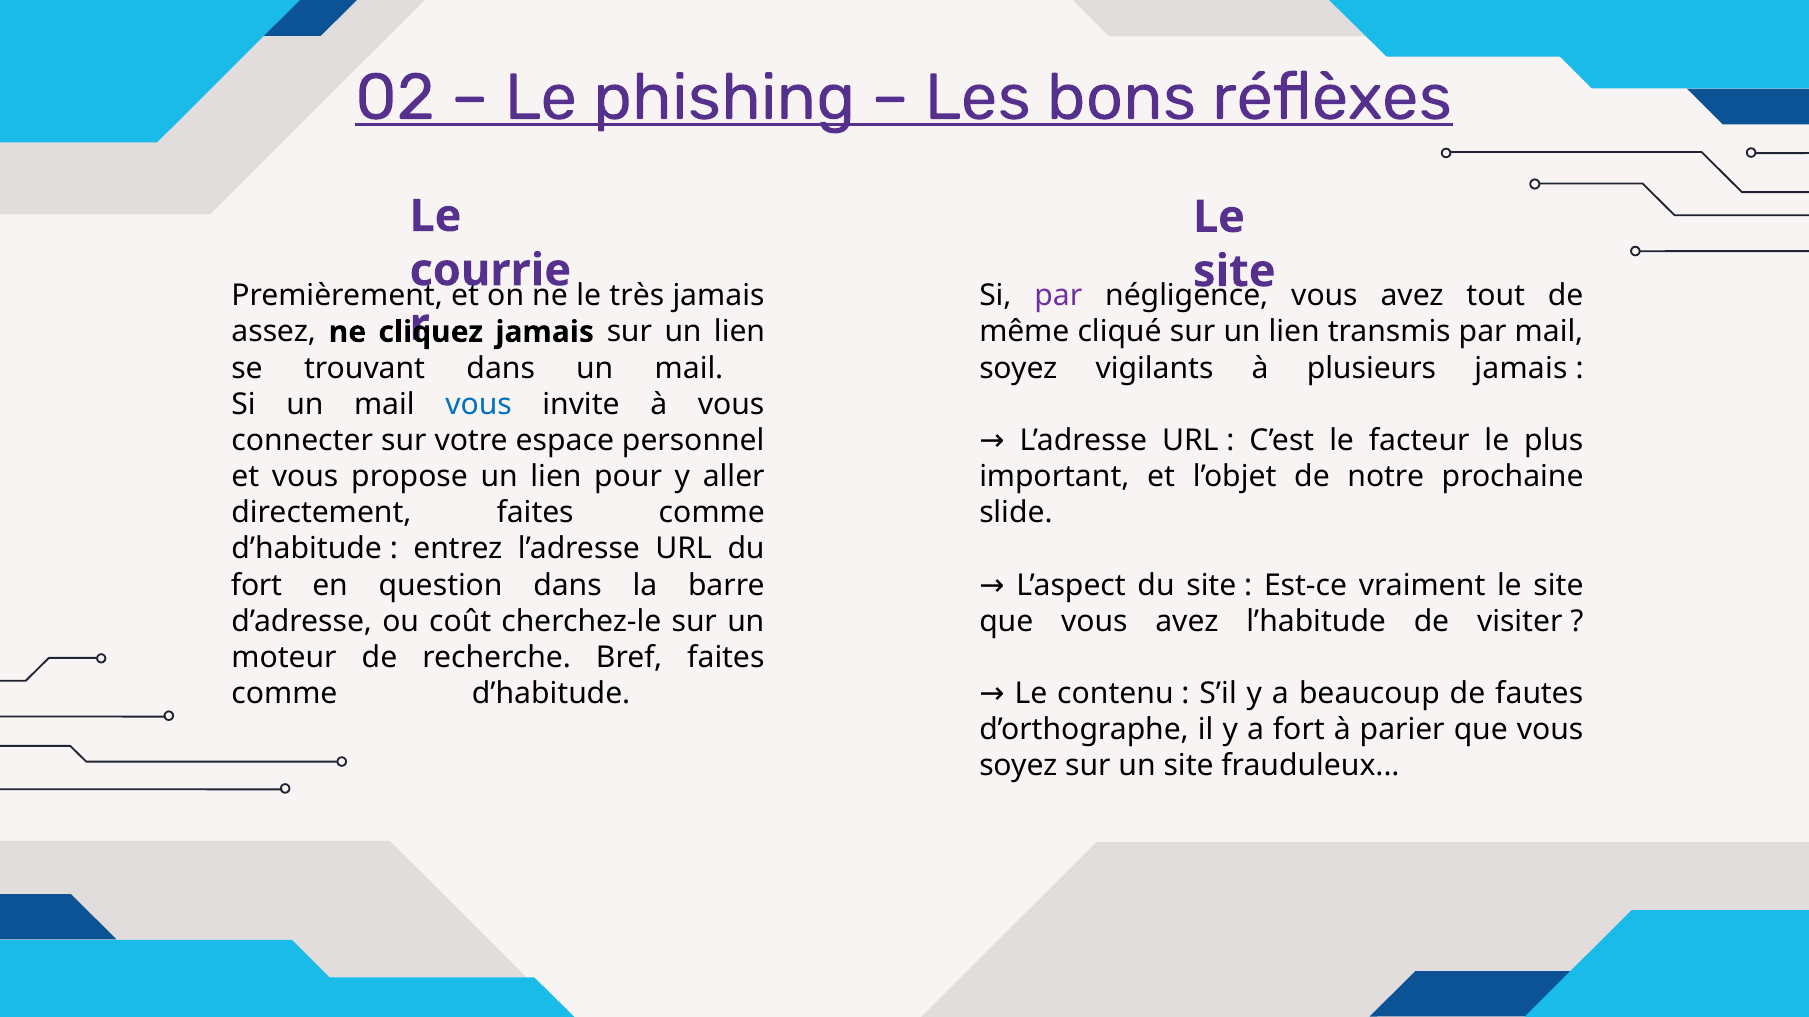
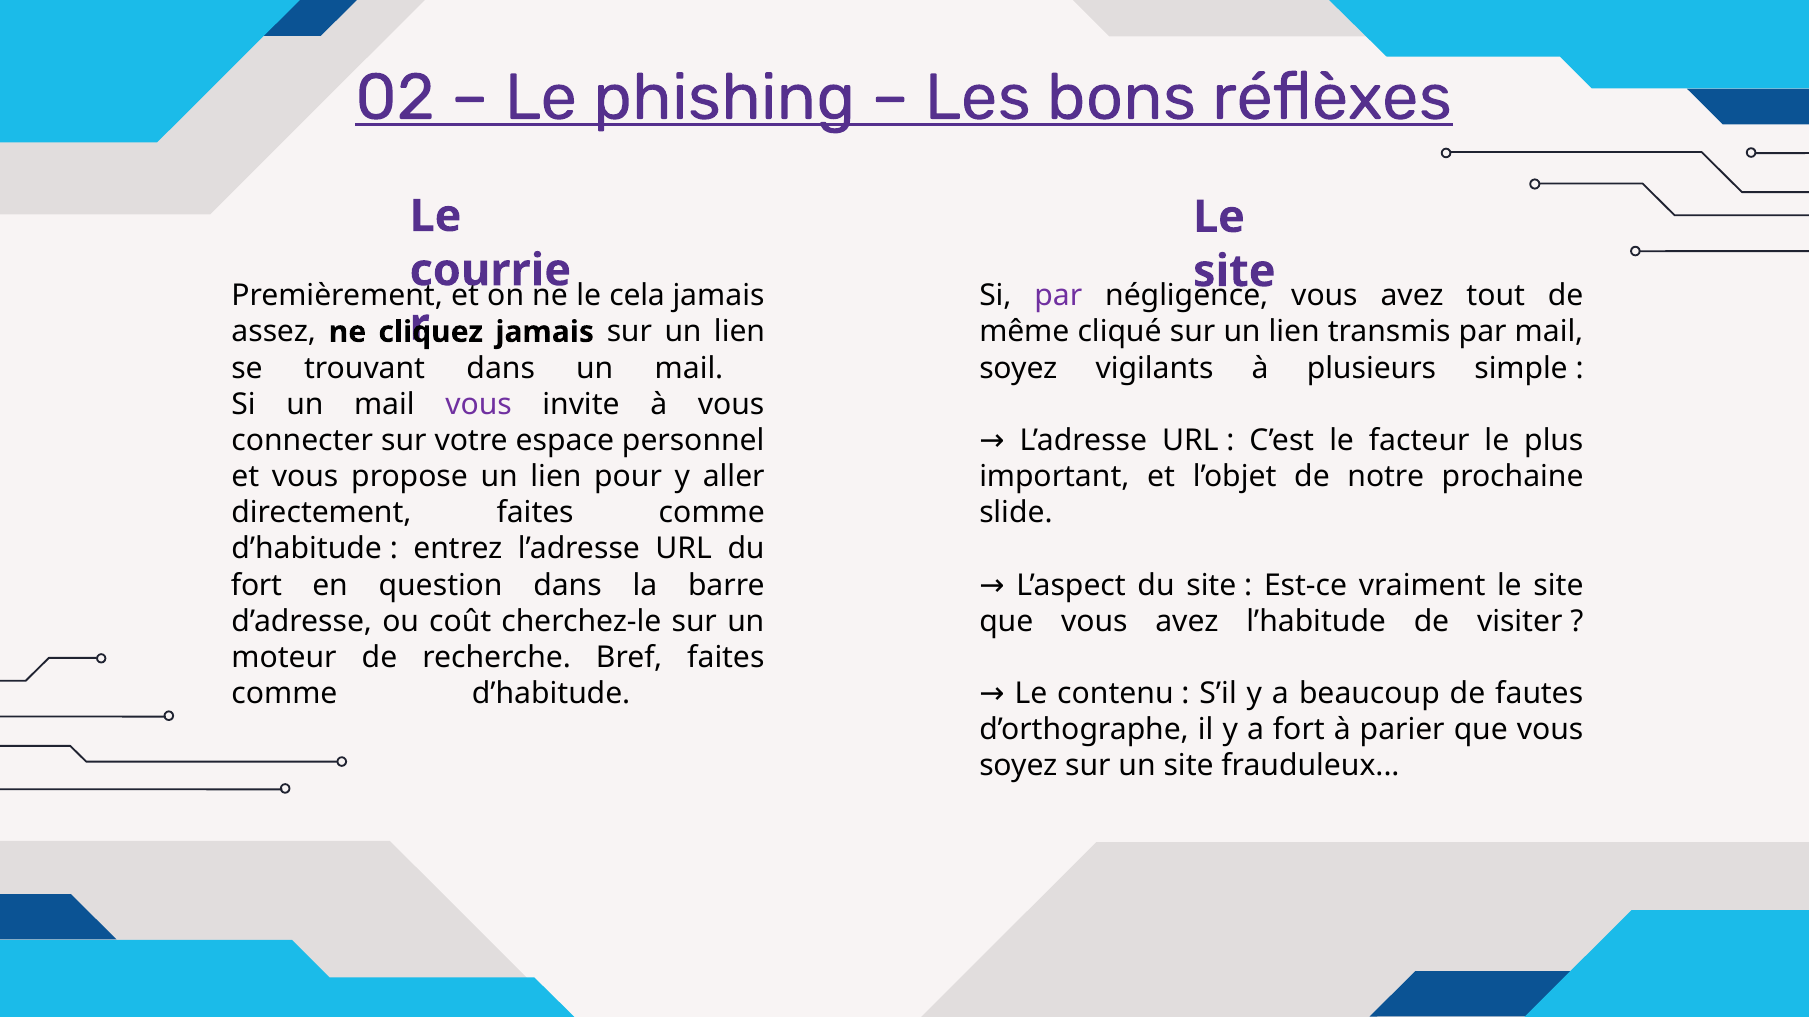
très: très -> cela (637, 296)
plusieurs jamais: jamais -> simple (1521, 368)
vous colour: blue -> purple (479, 405)
